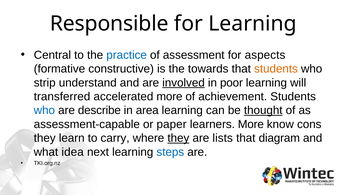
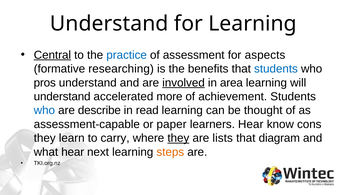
Responsible: Responsible -> Understand (109, 24)
Central underline: none -> present (52, 55)
constructive: constructive -> researching (121, 69)
towards: towards -> benefits (208, 69)
students colour: orange -> blue (276, 69)
strip: strip -> pros (45, 83)
poor: poor -> area (231, 83)
transferred: transferred -> understand (62, 97)
area: area -> read (147, 111)
thought underline: present -> none (263, 111)
learners More: More -> Hear (251, 124)
what idea: idea -> hear (73, 152)
steps colour: blue -> orange (170, 152)
